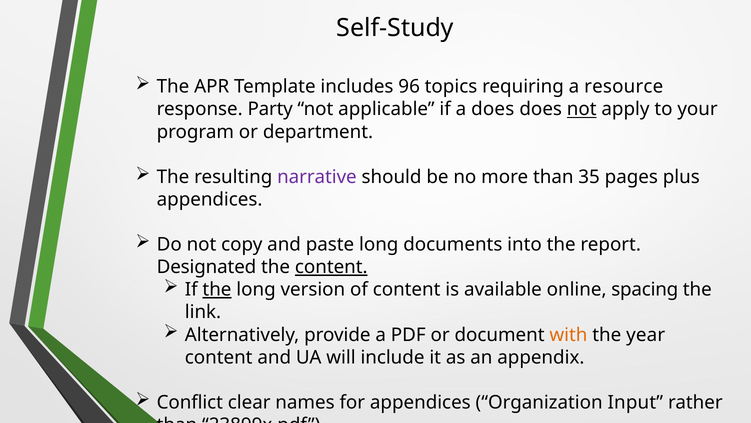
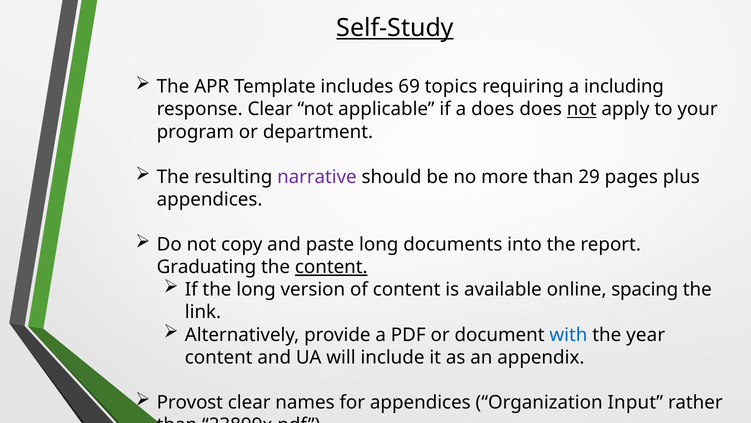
Self-Study underline: none -> present (395, 28)
96: 96 -> 69 (409, 87)
resource: resource -> including (624, 87)
response Party: Party -> Clear (270, 109)
35: 35 -> 29 (589, 177)
Designated: Designated -> Graduating (206, 267)
the underline: present -> none (217, 289)
with colour: orange -> blue (568, 334)
Conflict: Conflict -> Provost (190, 402)
